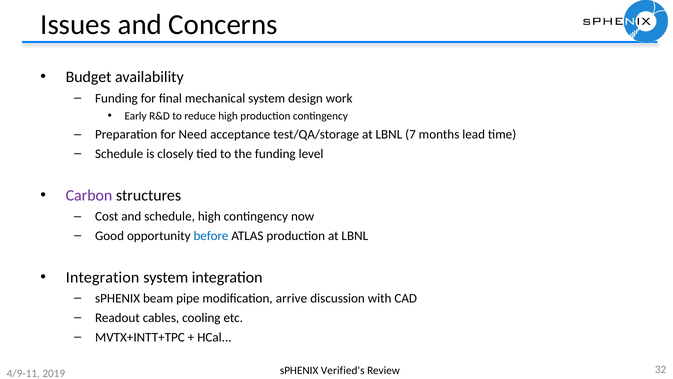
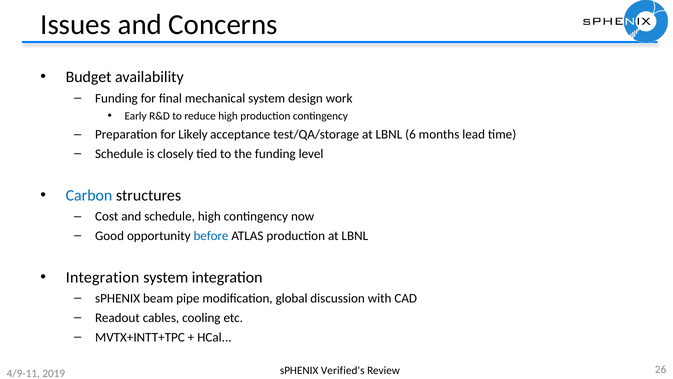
Need: Need -> Likely (193, 134)
7: 7 -> 6 (410, 134)
Carbon colour: purple -> blue (89, 195)
arrive: arrive -> global (292, 298)
32: 32 -> 26 (661, 369)
